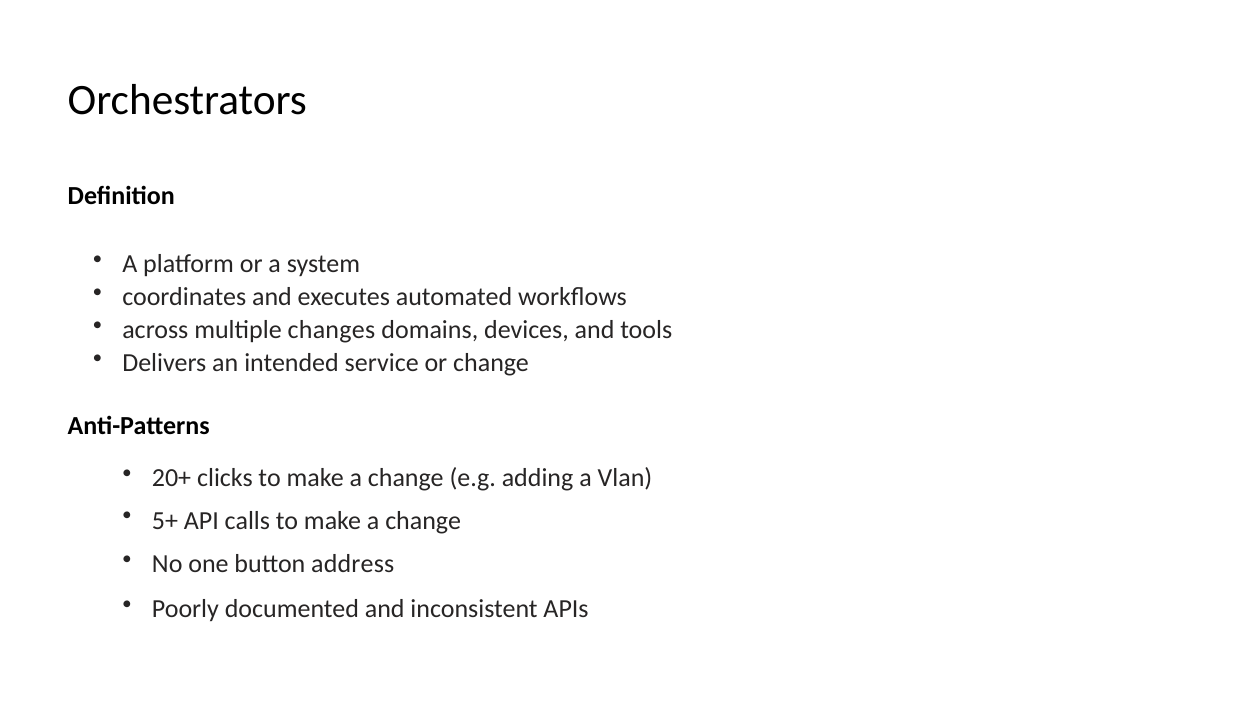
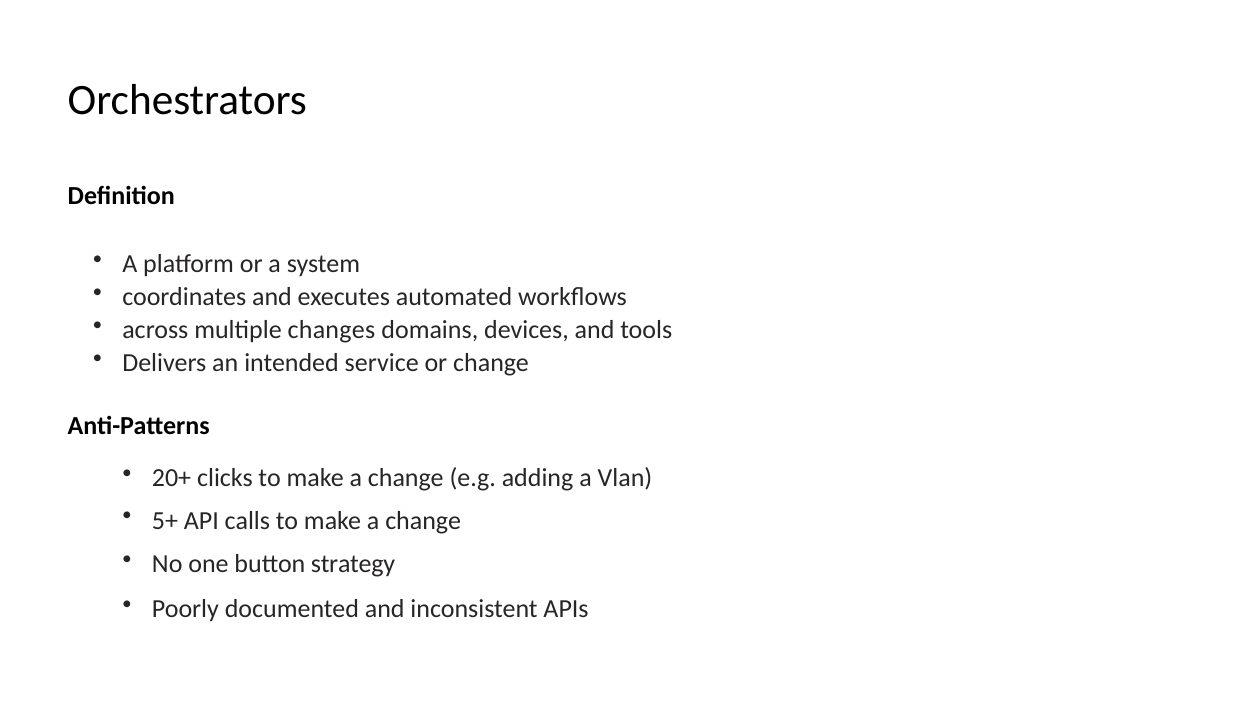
address: address -> strategy (353, 564)
